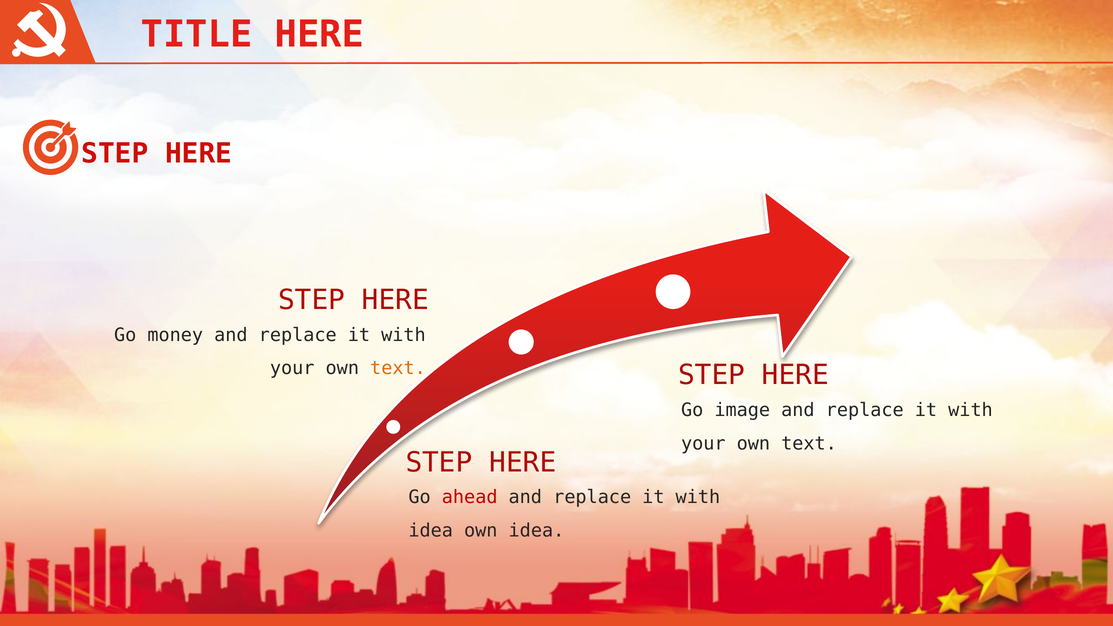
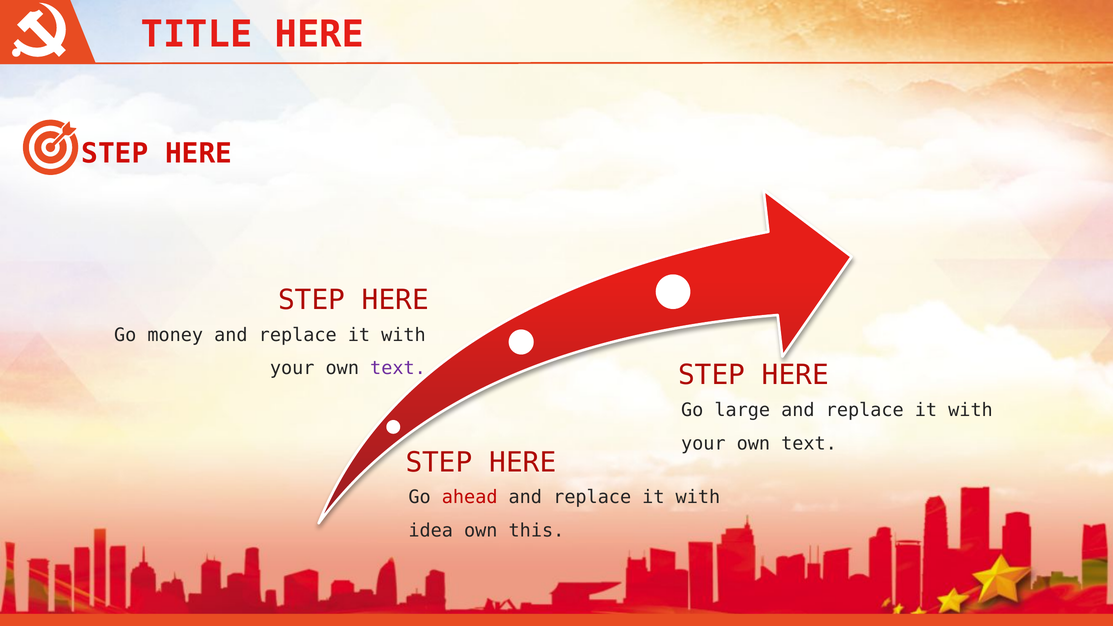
text colour: orange -> purple (398, 368)
image: image -> large (742, 410)
own idea: idea -> this (536, 531)
